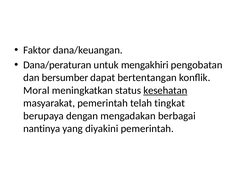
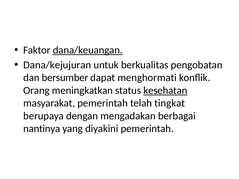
dana/keuangan underline: none -> present (88, 50)
Dana/peraturan: Dana/peraturan -> Dana/kejujuran (57, 65)
mengakhiri: mengakhiri -> berkualitas (145, 65)
bertentangan: bertentangan -> menghormati (147, 78)
Moral: Moral -> Orang (36, 91)
